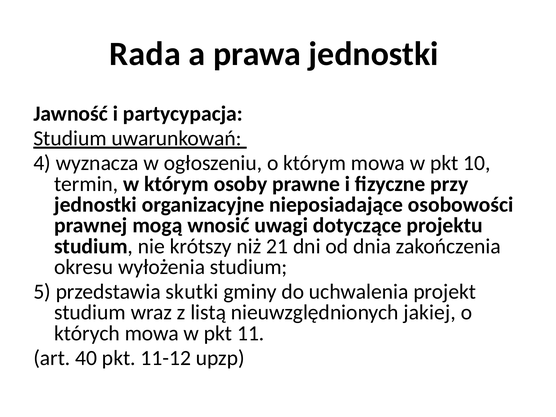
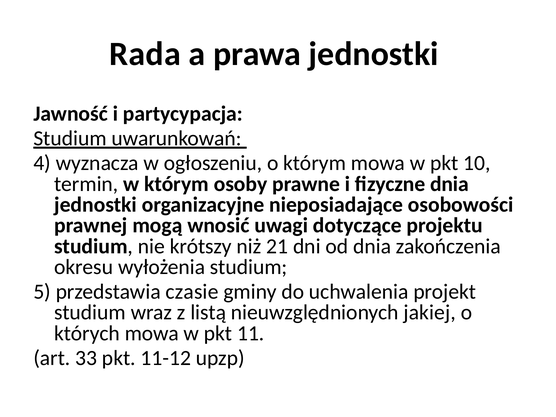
fizyczne przy: przy -> dnia (449, 184)
skutki: skutki -> czasie (192, 292)
40: 40 -> 33 (86, 358)
